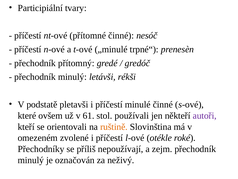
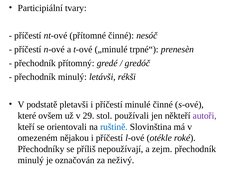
61: 61 -> 29 (89, 115)
ruštině colour: orange -> blue (114, 126)
zvolené: zvolené -> nějakou (74, 138)
